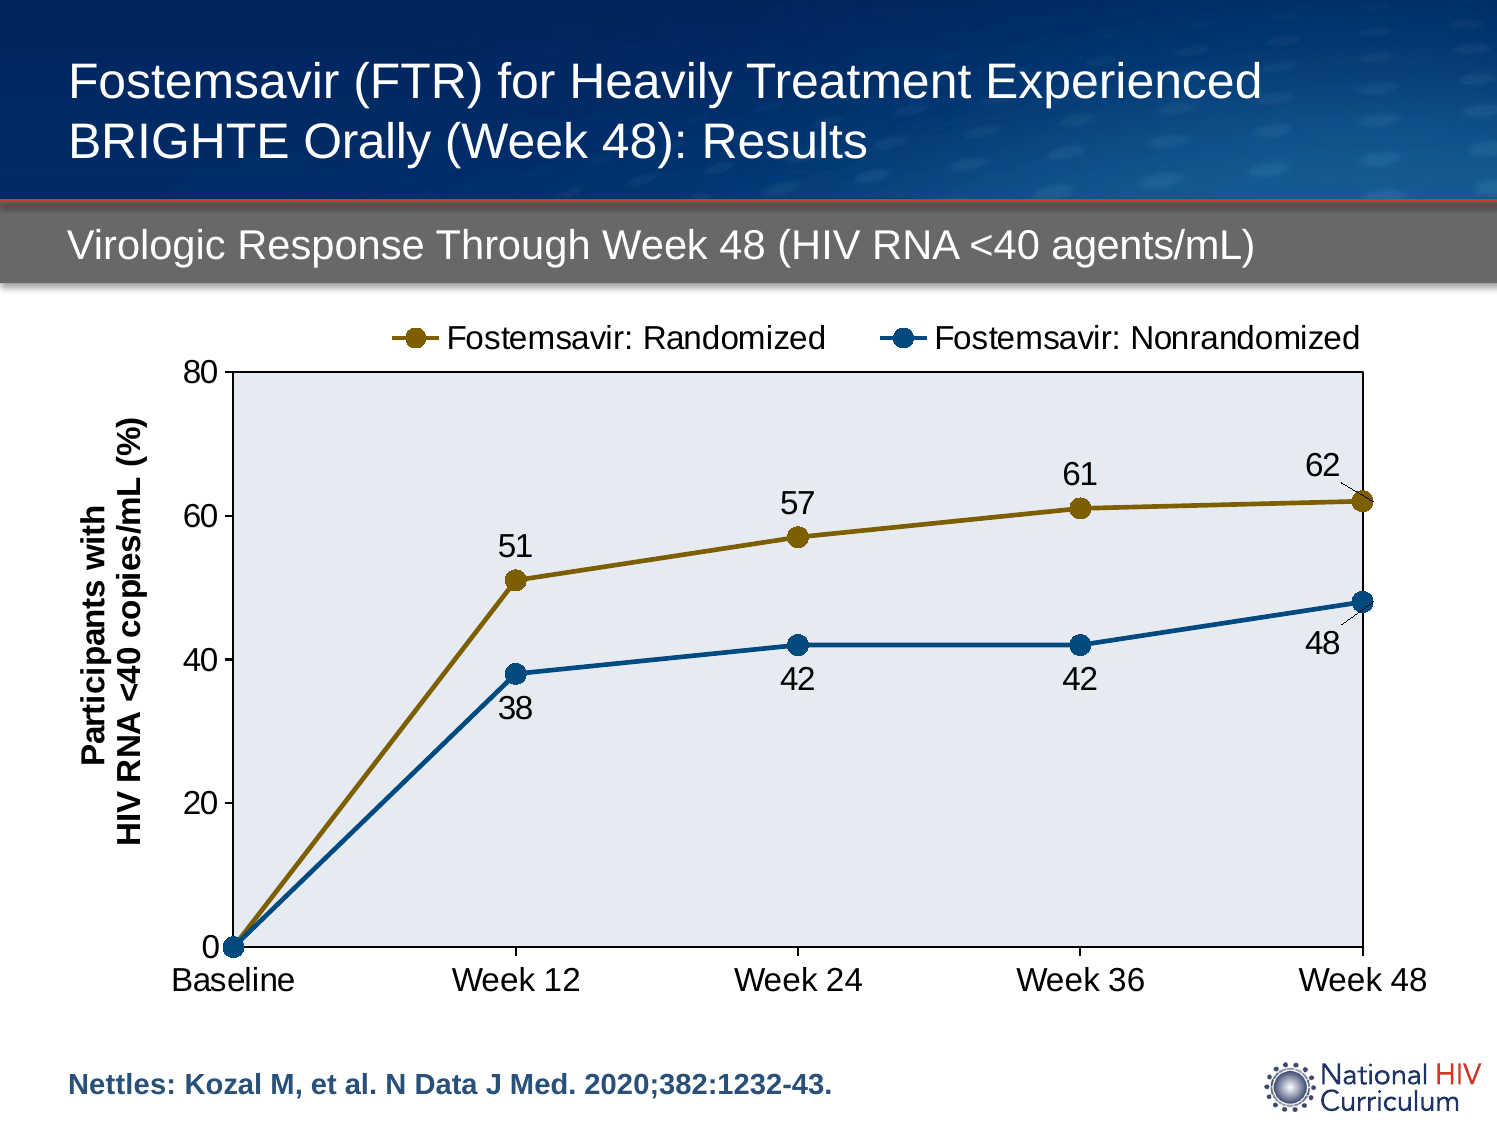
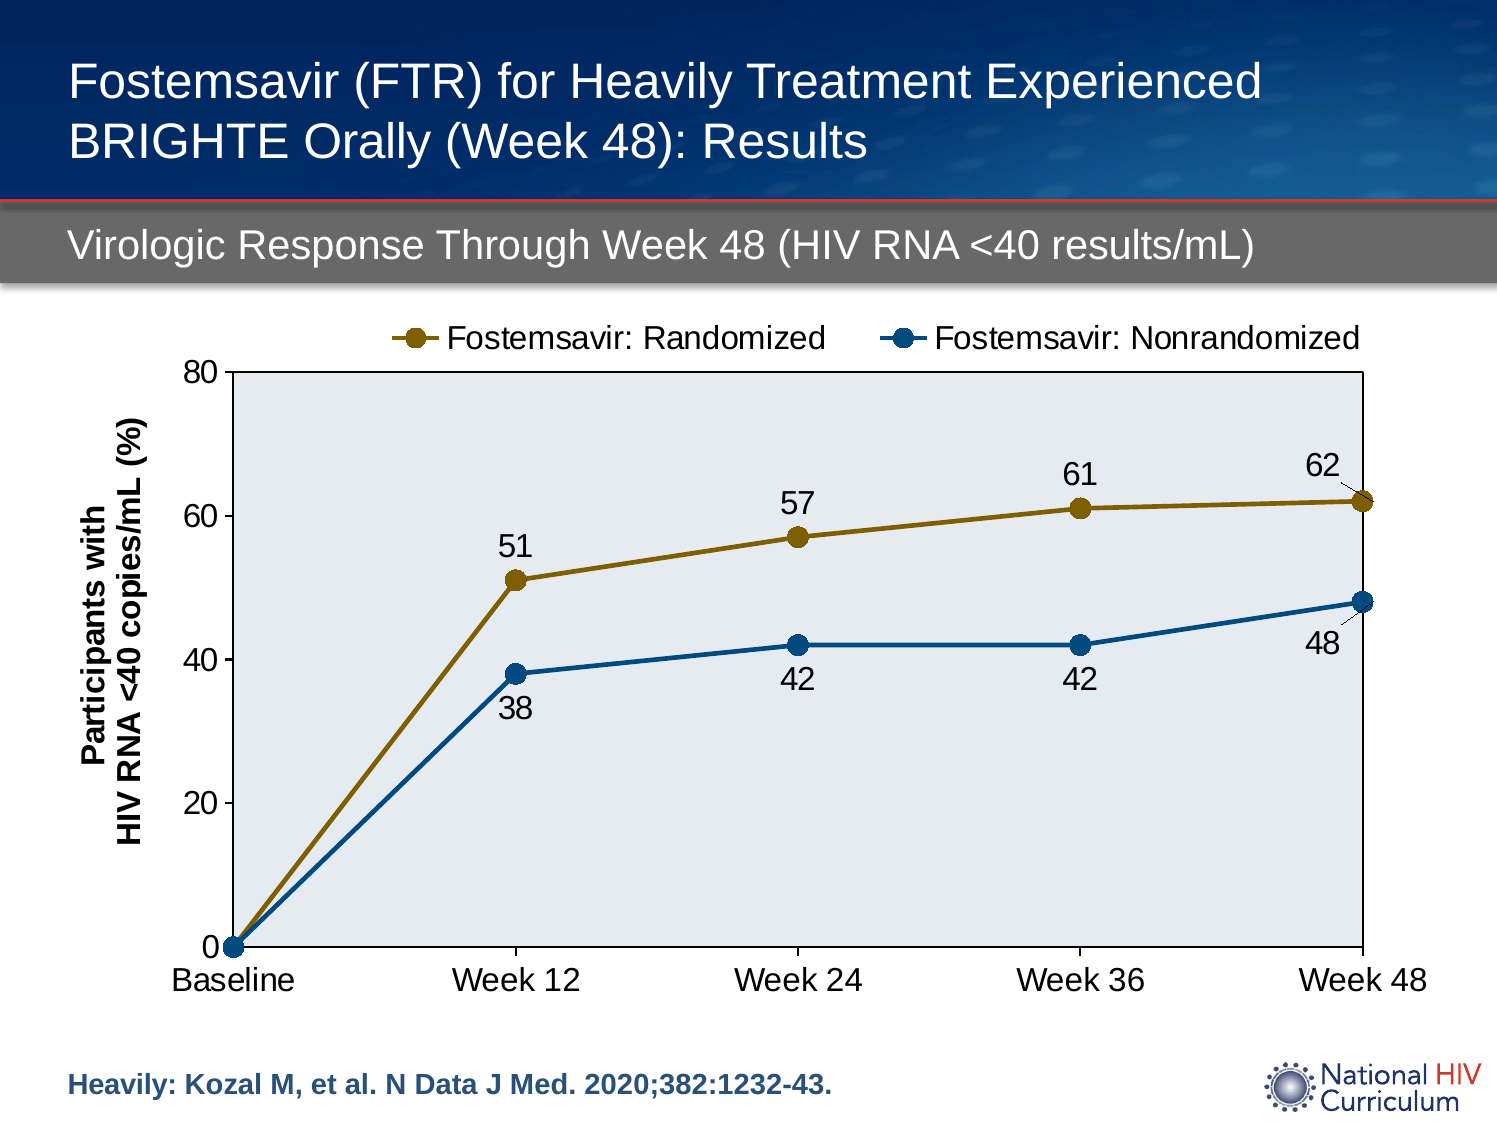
agents/mL: agents/mL -> results/mL (1153, 246)
Nettles: Nettles -> Heavily (122, 1086)
